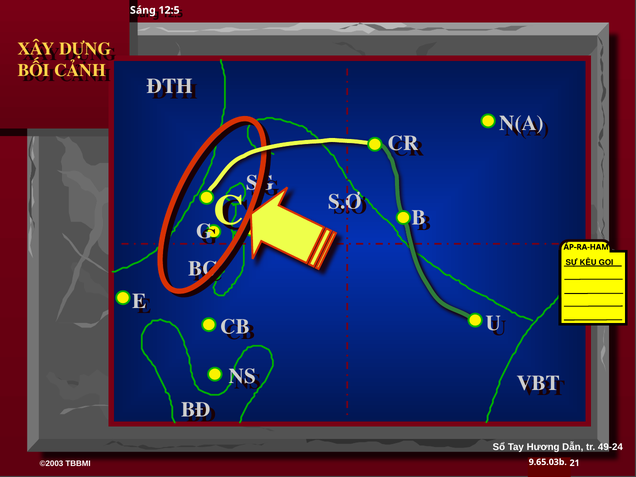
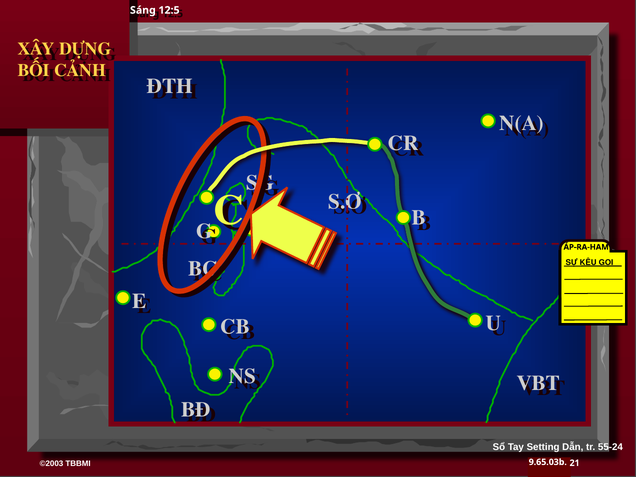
Hương: Hương -> Setting (543, 447)
49-24: 49-24 -> 55-24 (610, 447)
